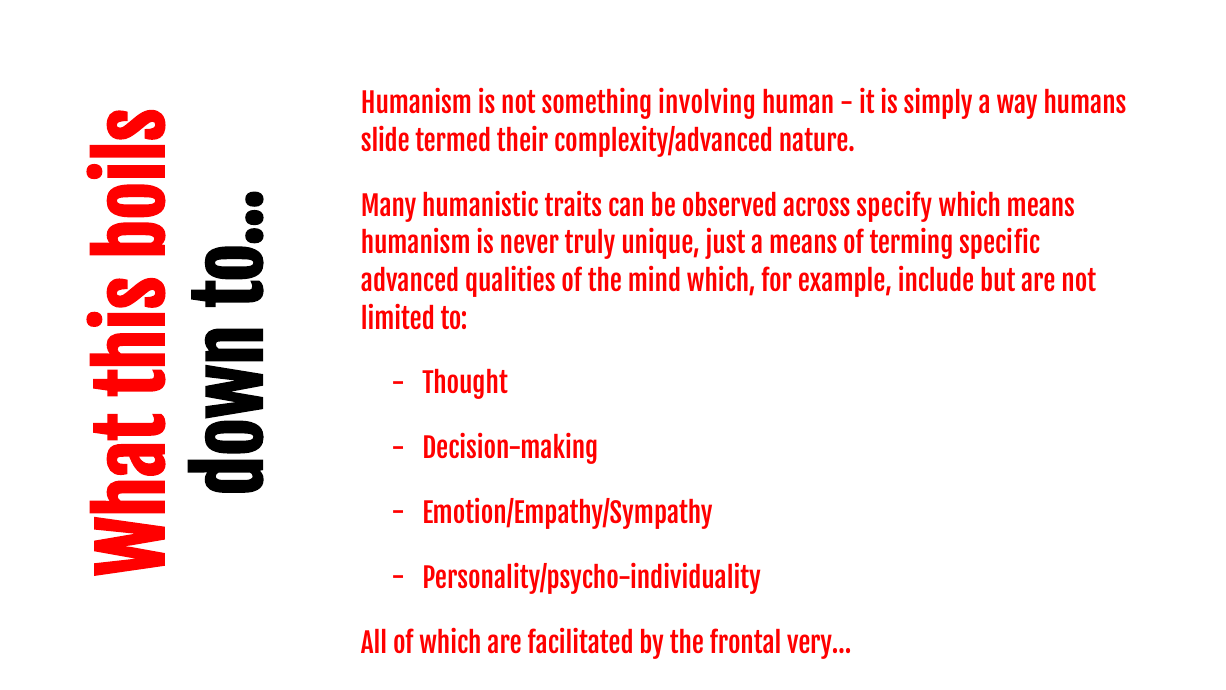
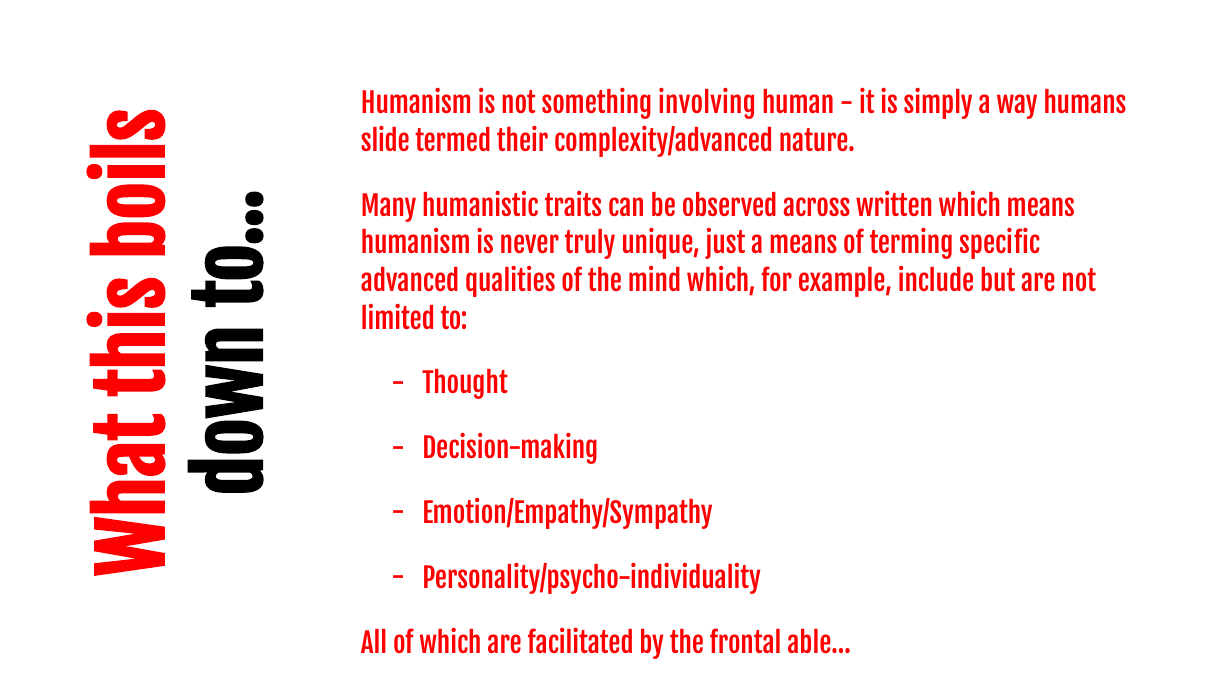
specify: specify -> written (895, 207)
very…: very… -> able… (819, 644)
